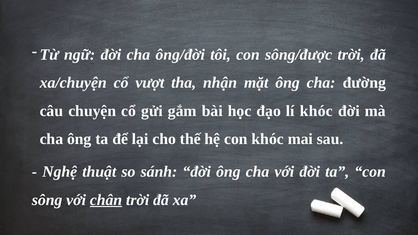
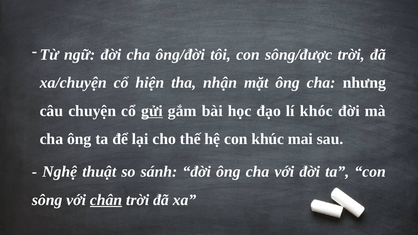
vượt: vượt -> hiện (150, 83)
đường: đường -> nhưng (364, 83)
gửi underline: none -> present (152, 111)
con khóc: khóc -> khúc (268, 139)
